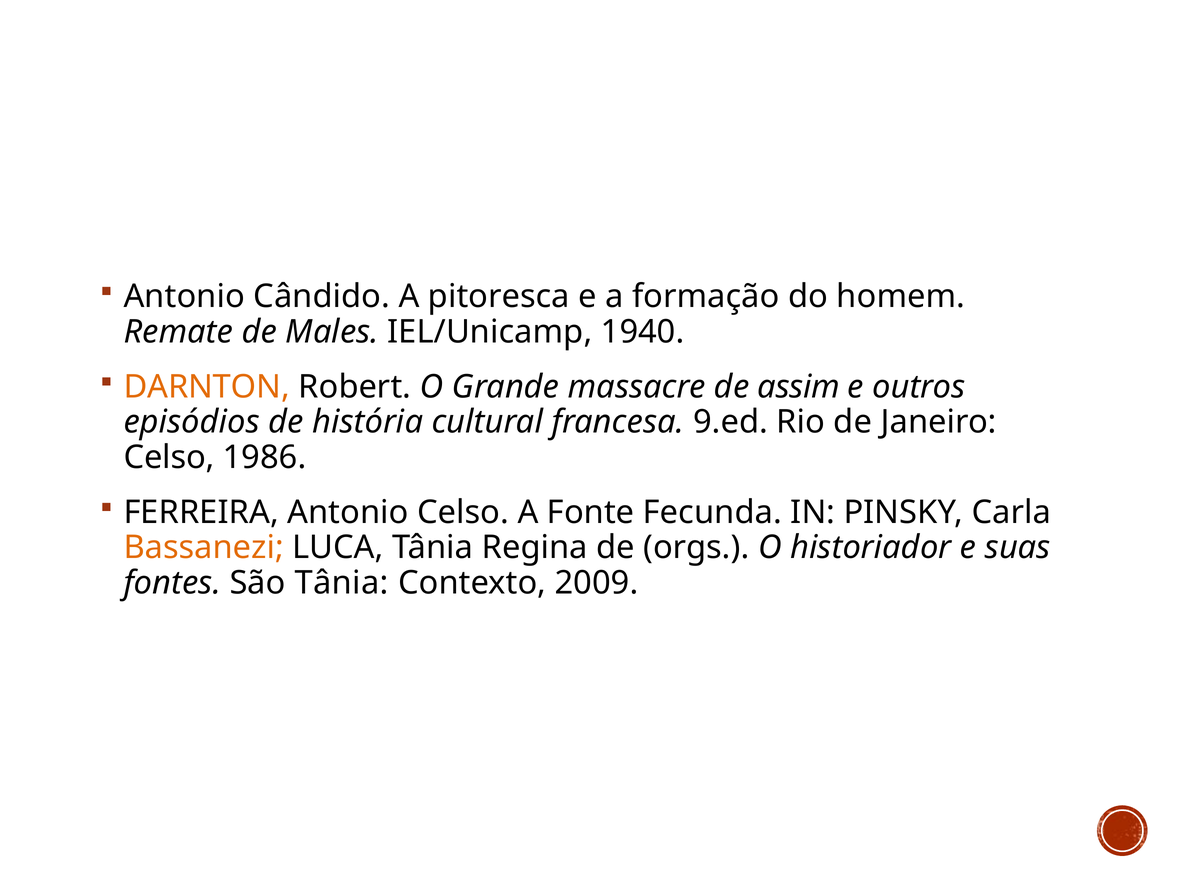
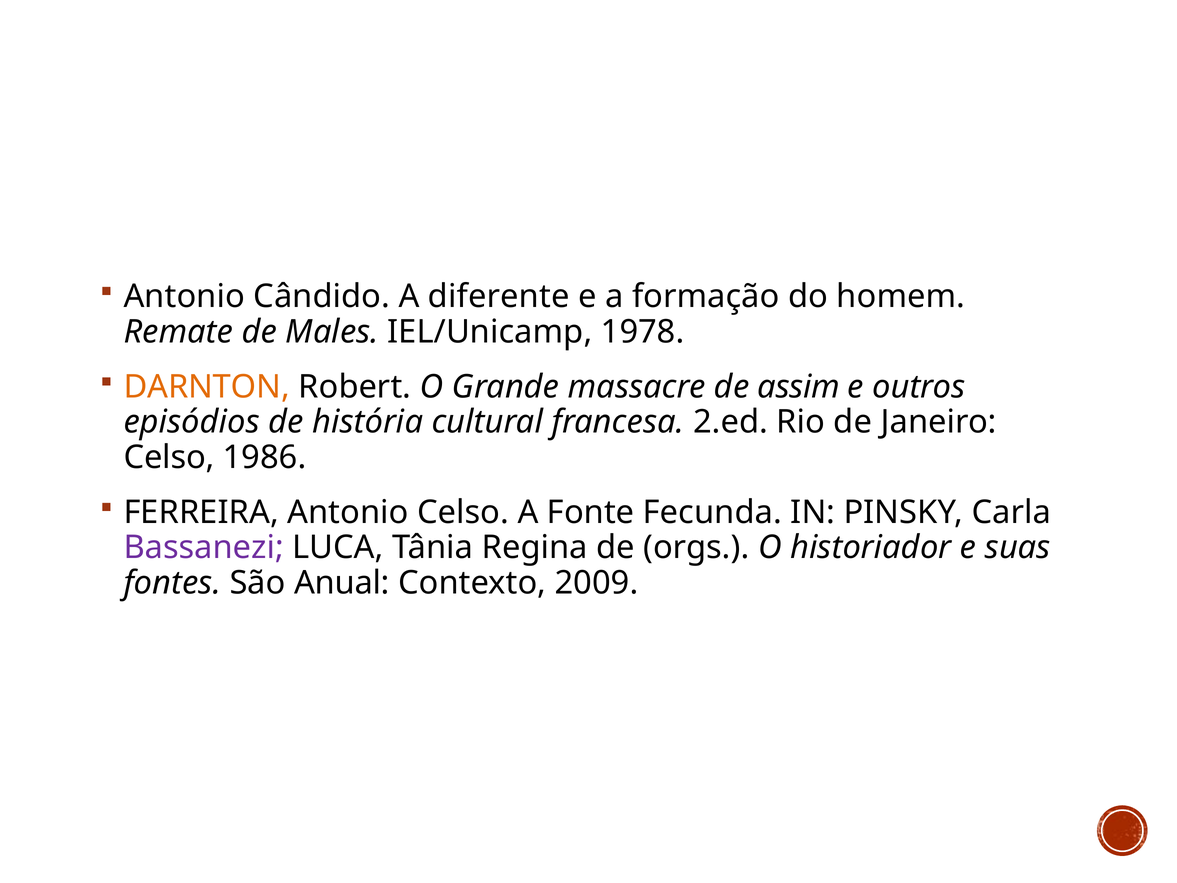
pitoresca: pitoresca -> diferente (499, 296)
1940: 1940 -> 1978 (643, 332)
9.ed: 9.ed -> 2.ed (730, 422)
Bassanezi colour: orange -> purple (204, 547)
São Tânia: Tânia -> Anual (342, 583)
